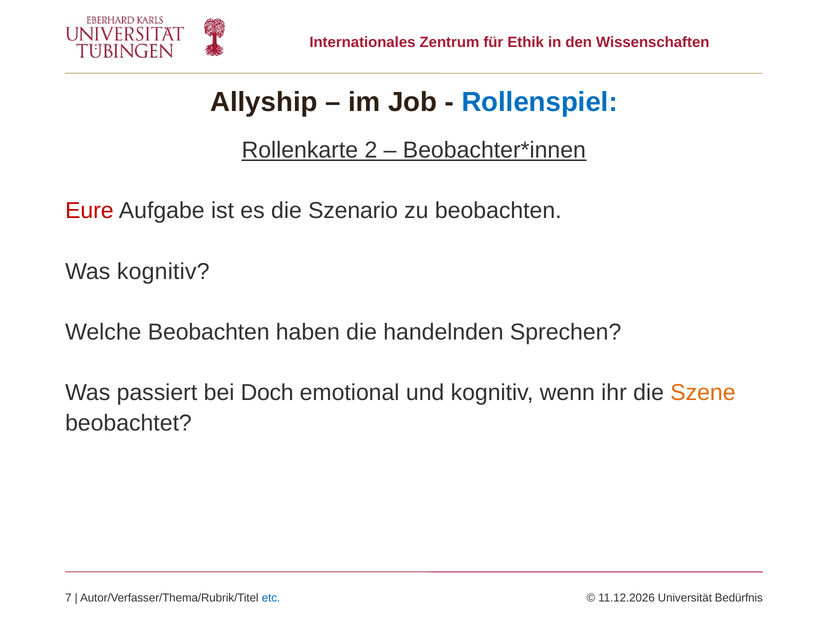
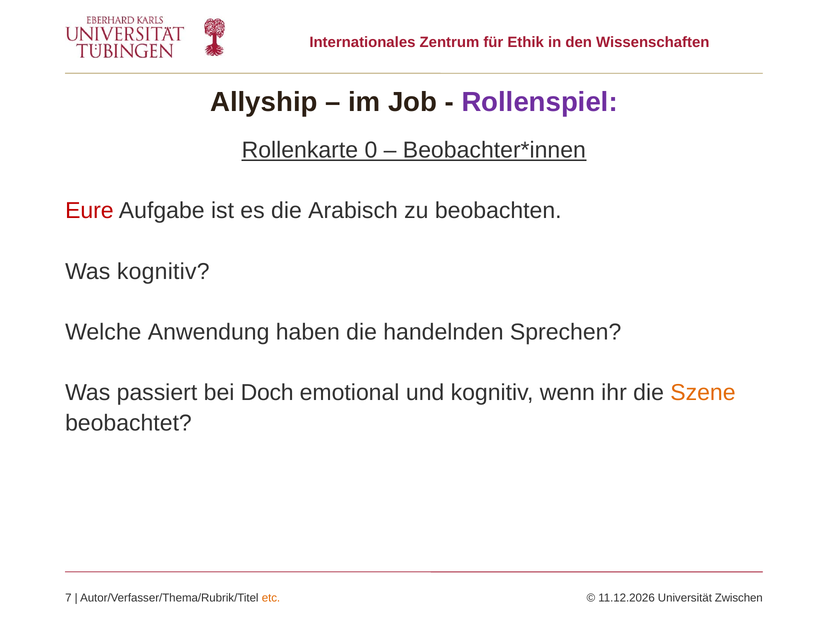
Rollenspiel colour: blue -> purple (540, 102)
2: 2 -> 0 (371, 150)
Szenario: Szenario -> Arabisch (353, 211)
Welche Beobachten: Beobachten -> Anwendung (209, 332)
etc colour: blue -> orange (271, 598)
Bedürfnis: Bedürfnis -> Zwischen (739, 598)
